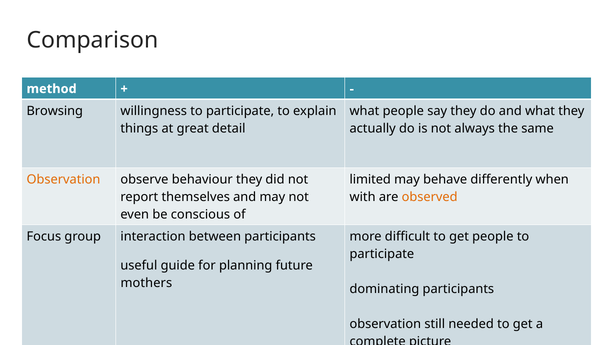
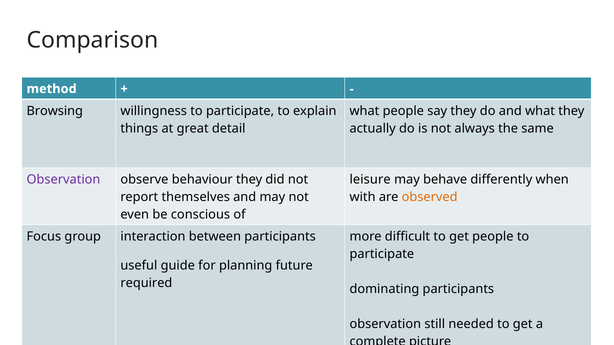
Observation colour: orange -> purple (63, 180)
limited: limited -> leisure (370, 180)
mothers: mothers -> required (146, 283)
